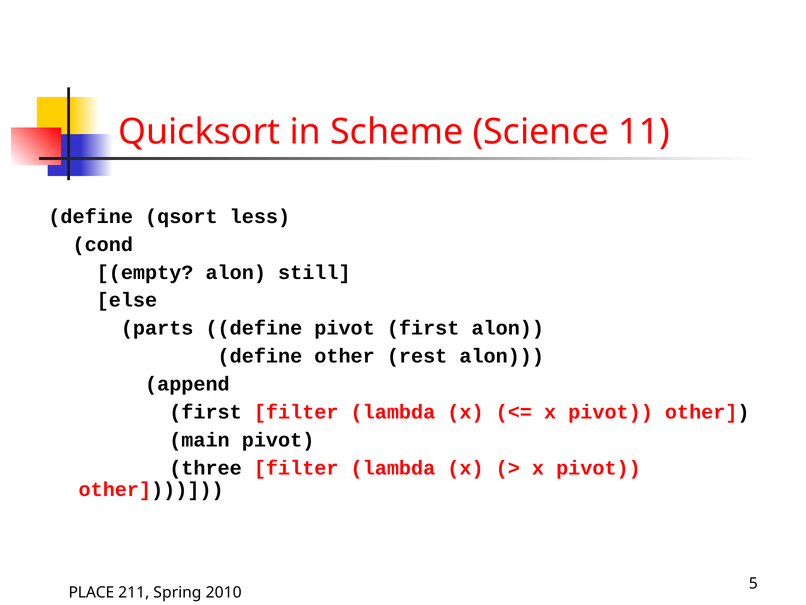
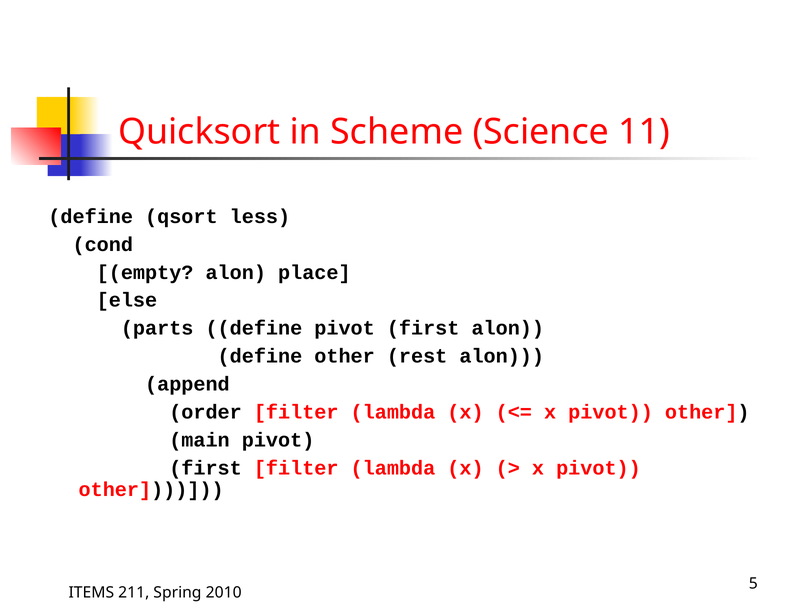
still: still -> place (314, 272)
first: first -> order (206, 412)
three: three -> first (206, 468)
PLACE: PLACE -> ITEMS (91, 592)
